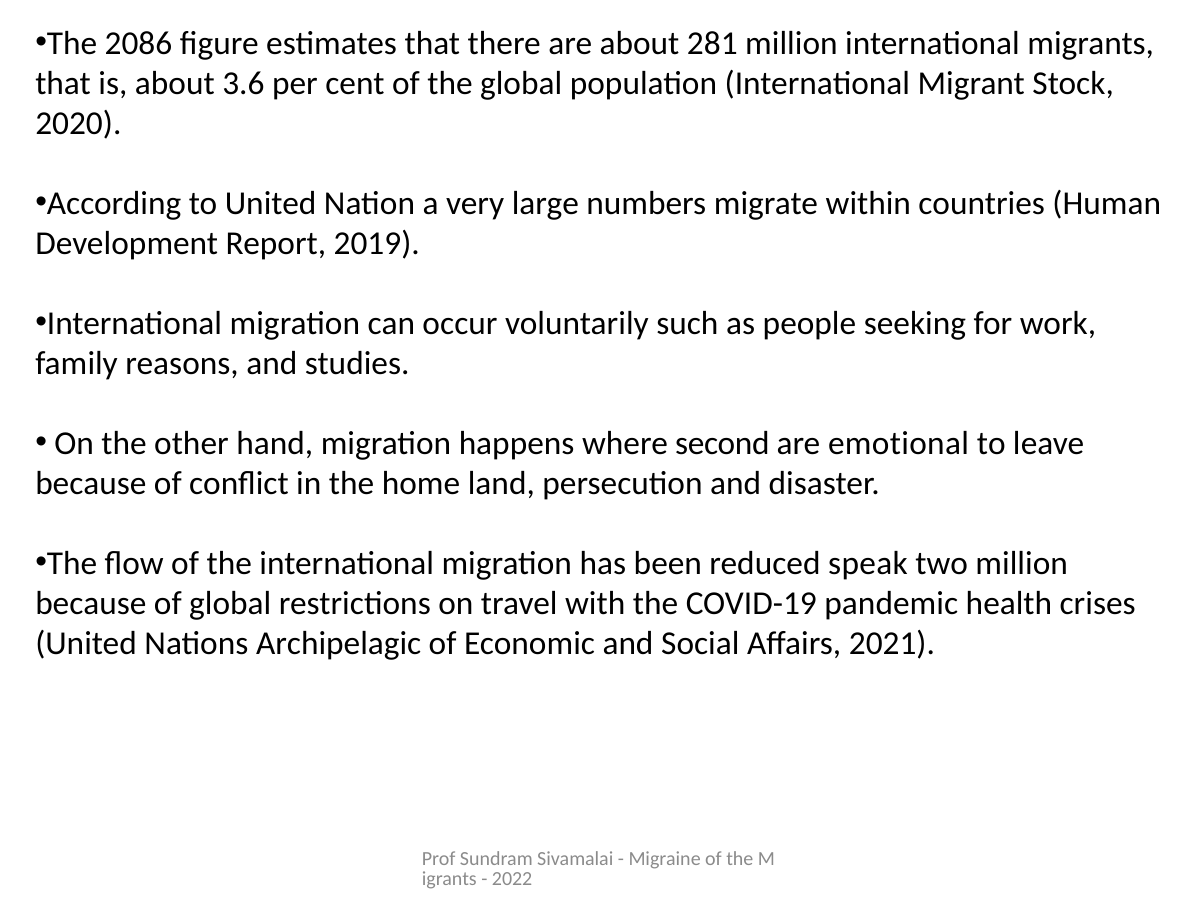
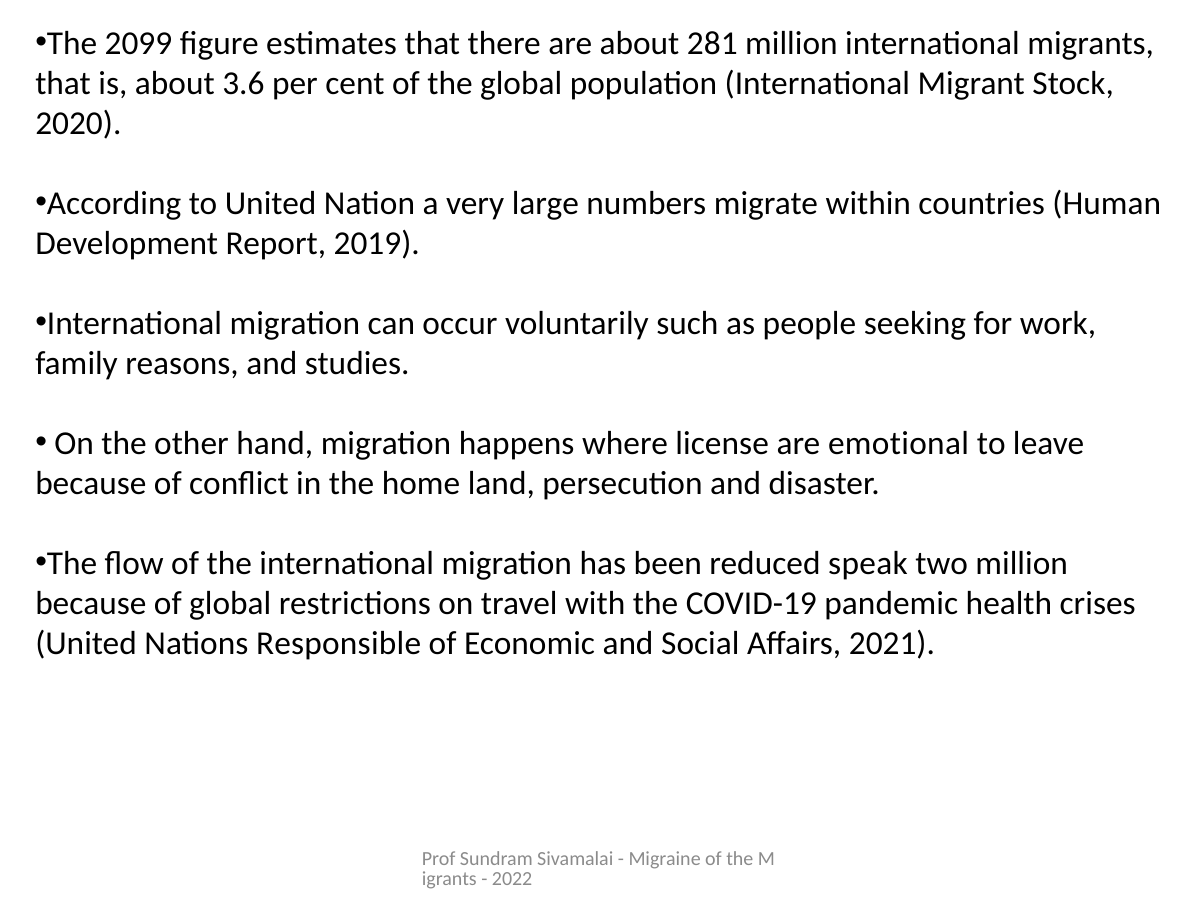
2086: 2086 -> 2099 (138, 44)
second: second -> license (722, 444)
Archipelagic: Archipelagic -> Responsible (339, 644)
